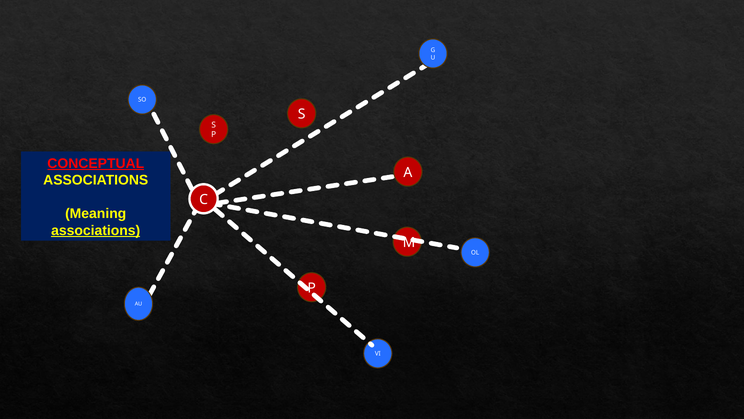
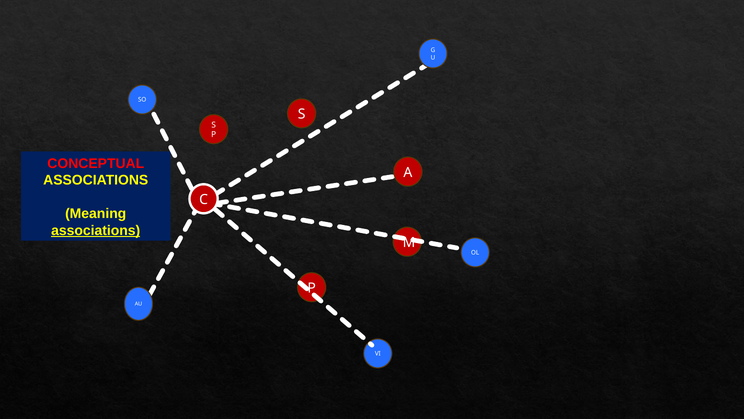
CONCEPTUAL underline: present -> none (96, 163)
